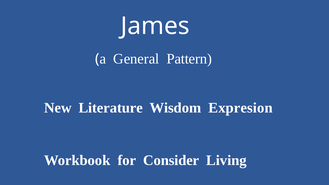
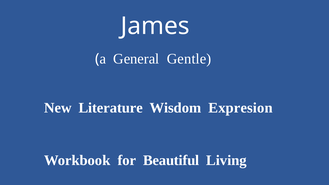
Pattern: Pattern -> Gentle (189, 59)
Consider: Consider -> Beautiful (171, 160)
